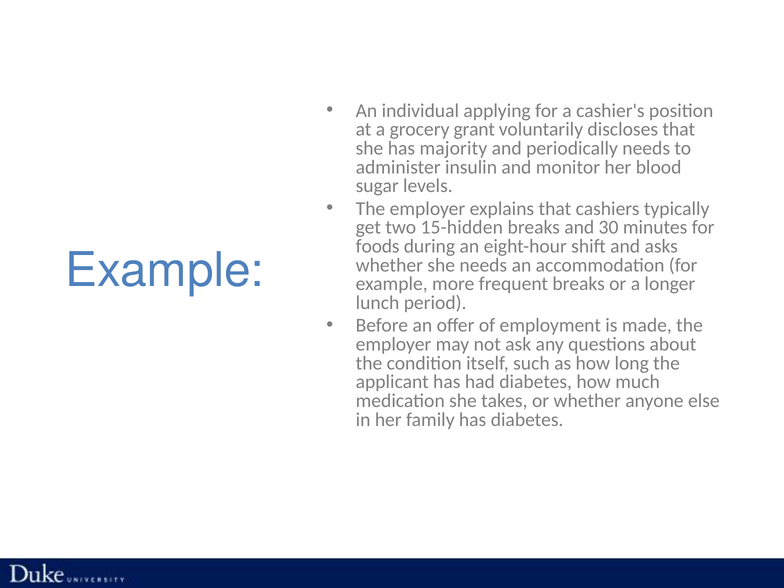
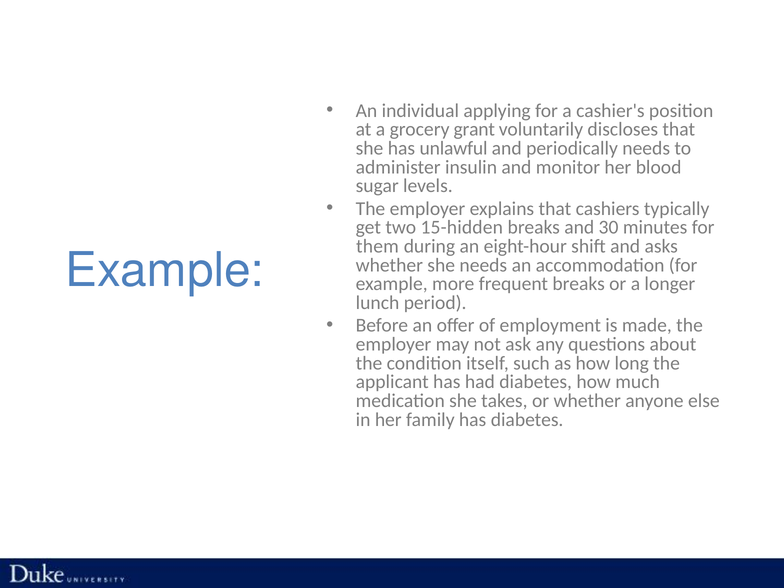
majority: majority -> unlawful (454, 148)
foods: foods -> them (377, 246)
